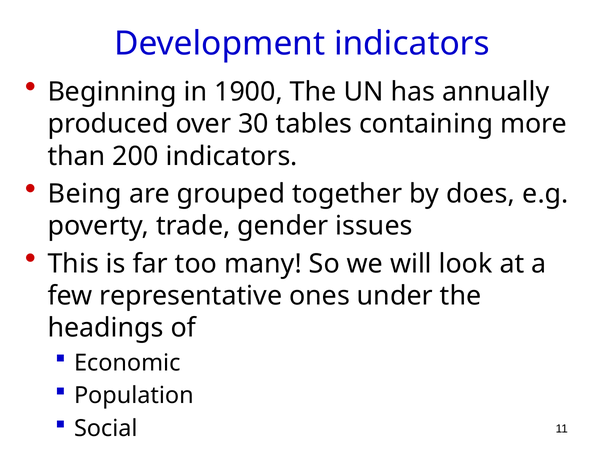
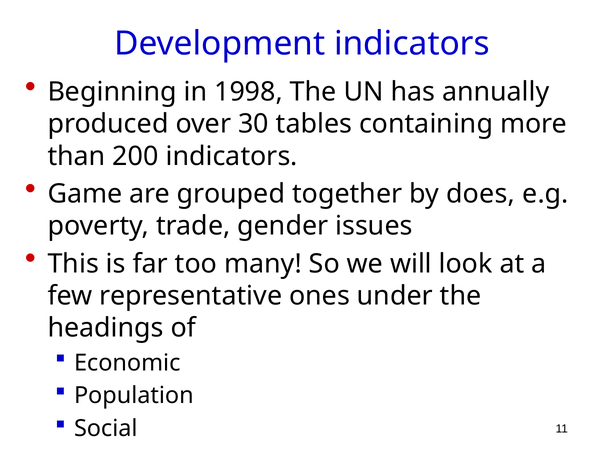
1900: 1900 -> 1998 (249, 92)
Being: Being -> Game (85, 194)
